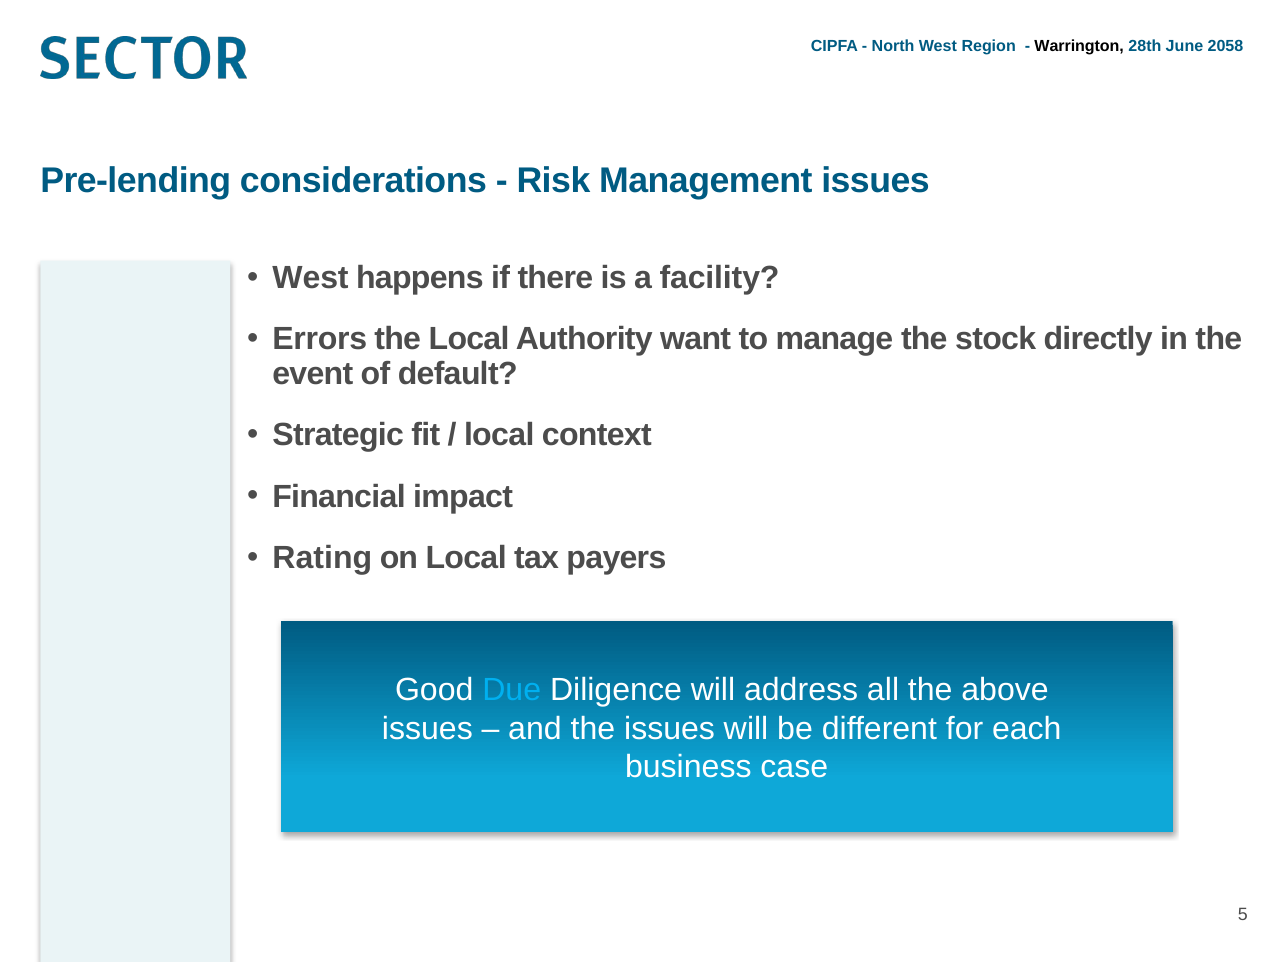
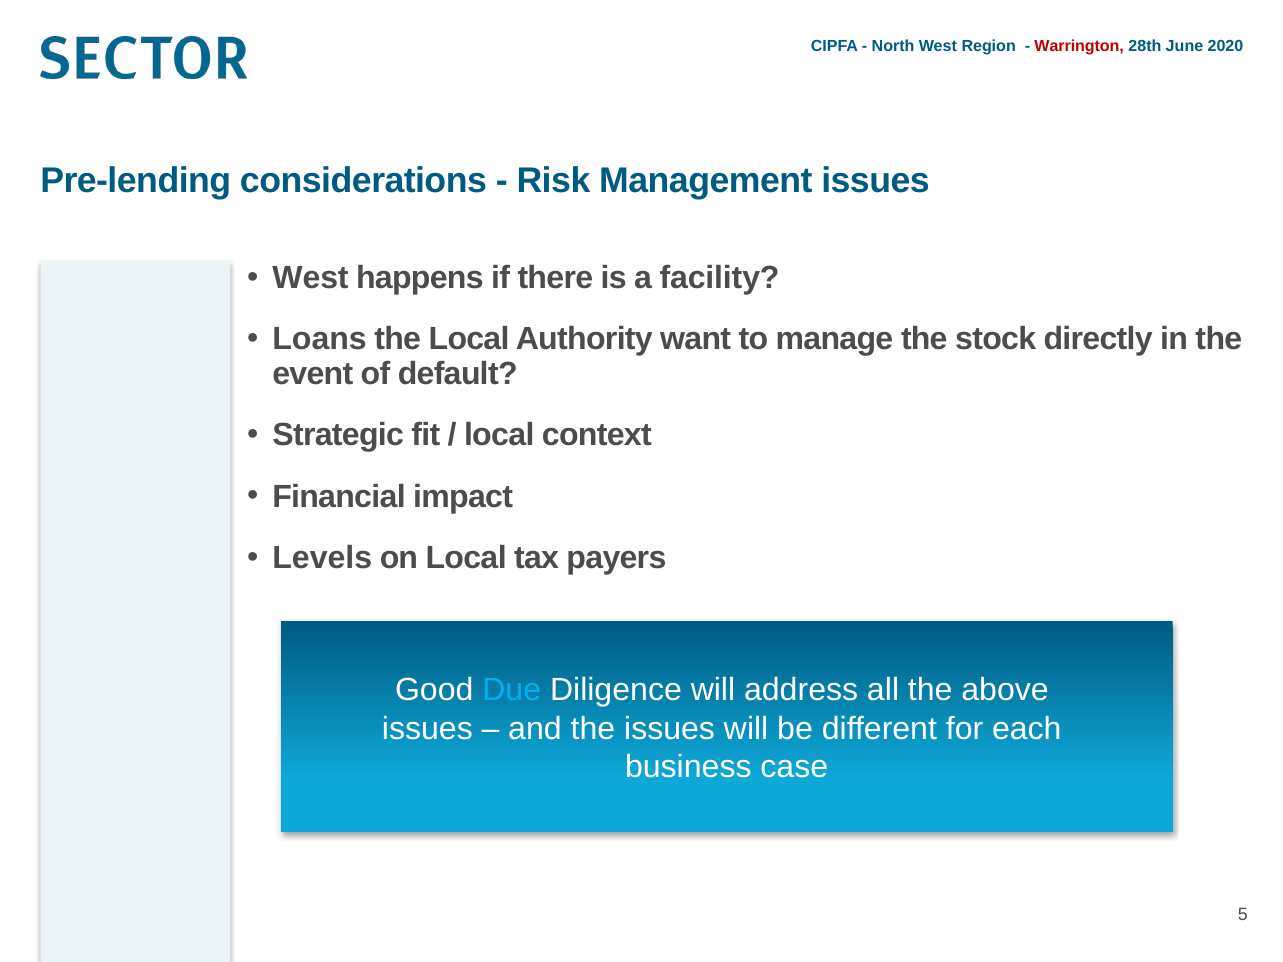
Warrington colour: black -> red (1079, 46)
2058: 2058 -> 2020 (1225, 46)
Errors: Errors -> Loans (320, 339)
Rating: Rating -> Levels (322, 558)
